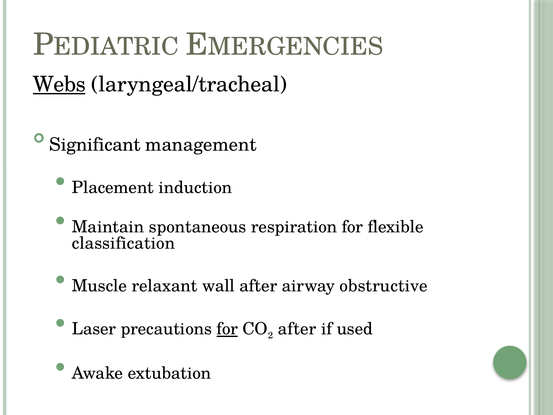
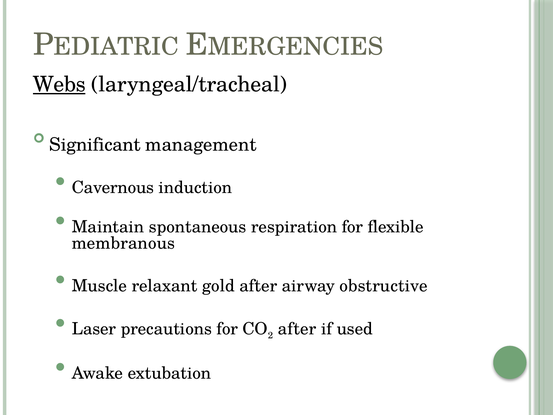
Placement: Placement -> Cavernous (113, 187)
classification: classification -> membranous (123, 243)
wall: wall -> gold (218, 286)
for underline: present -> none (227, 329)
